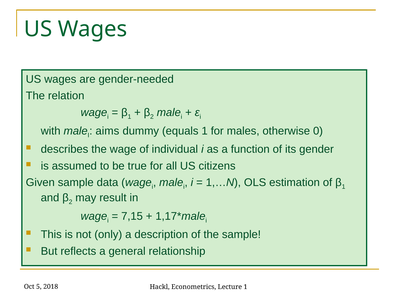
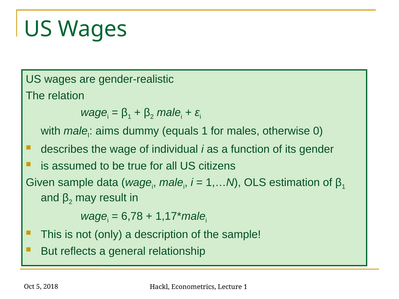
gender-needed: gender-needed -> gender-realistic (136, 79)
7,15: 7,15 -> 6,78 (132, 216)
